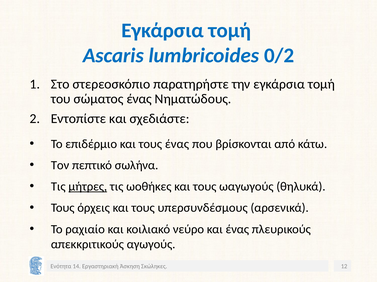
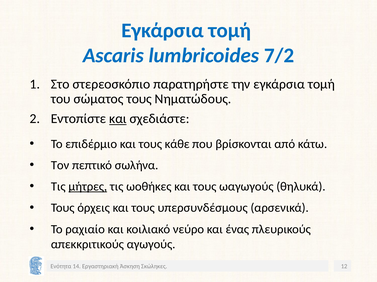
0/2: 0/2 -> 7/2 (279, 56)
σώματος ένας: ένας -> τους (139, 99)
και underline: none -> present (118, 119)
τους ένας: ένας -> κάθε (177, 144)
